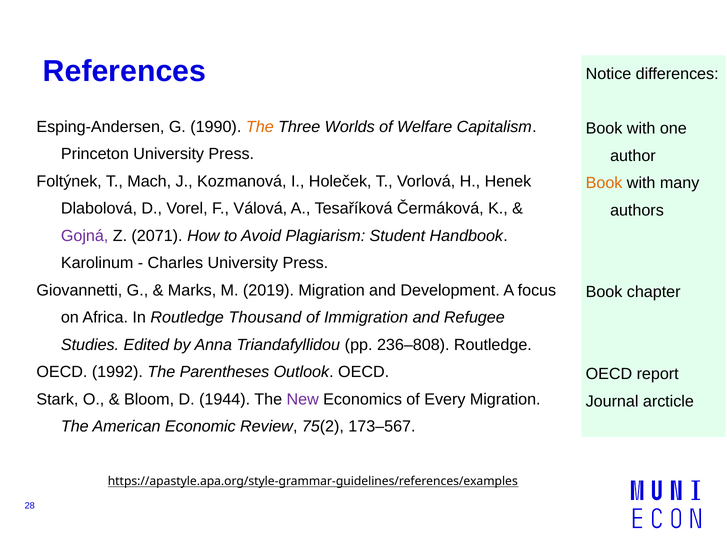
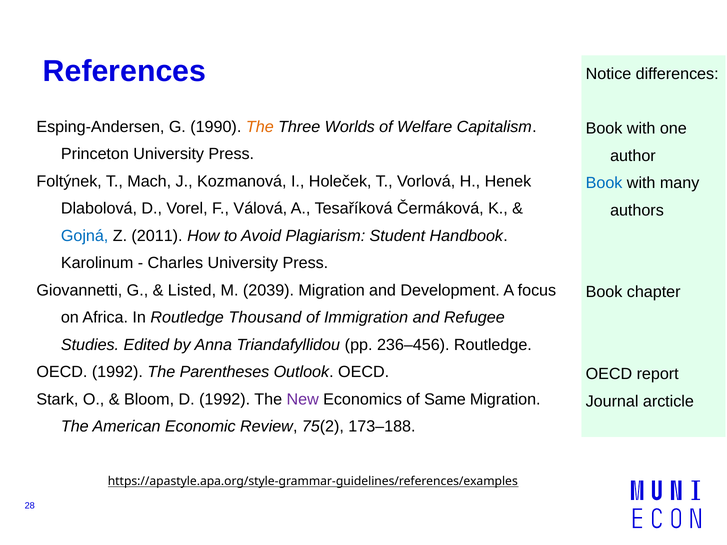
Book colour: orange -> blue (604, 183)
Gojná colour: purple -> blue (85, 236)
2071: 2071 -> 2011 (157, 236)
Marks: Marks -> Listed (192, 290)
2019: 2019 -> 2039 (269, 290)
236–808: 236–808 -> 236–456 (413, 345)
D 1944: 1944 -> 1992 (225, 400)
Every: Every -> Same (445, 400)
173–567: 173–567 -> 173–188 (382, 427)
